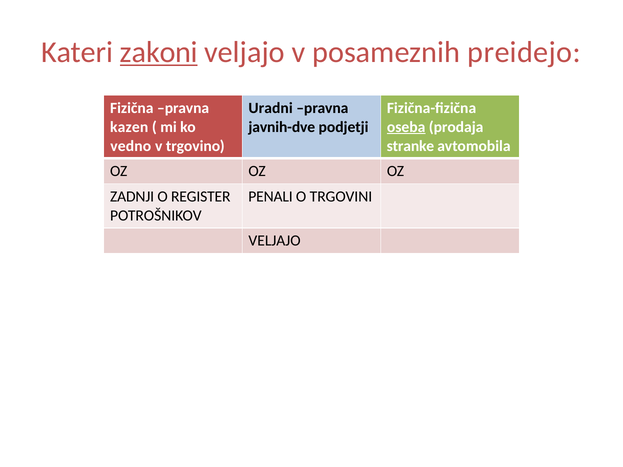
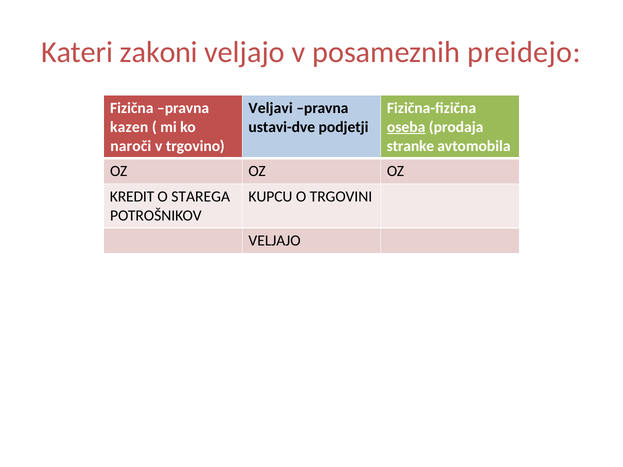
zakoni underline: present -> none (159, 52)
Uradni: Uradni -> Veljavi (271, 108)
javnih-dve: javnih-dve -> ustavi-dve (282, 127)
vedno: vedno -> naroči (131, 146)
ZADNJI: ZADNJI -> KREDIT (132, 197)
REGISTER: REGISTER -> STAREGA (201, 197)
PENALI: PENALI -> KUPCU (270, 197)
